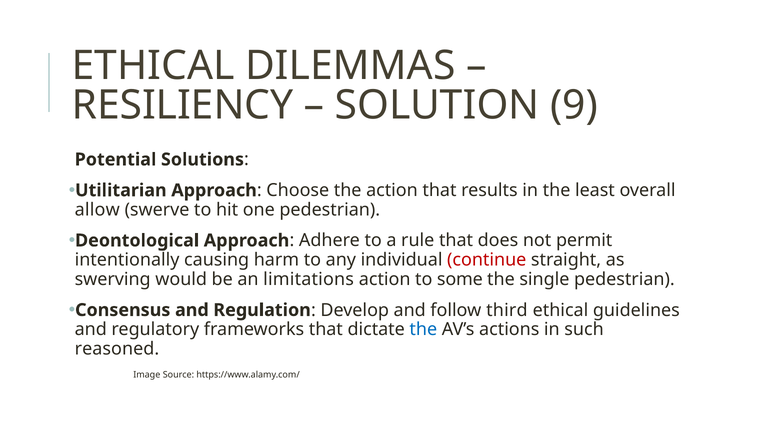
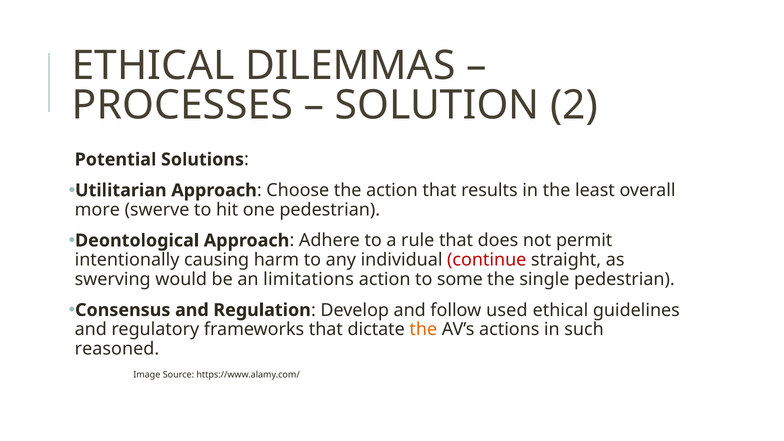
RESILIENCY: RESILIENCY -> PROCESSES (182, 105)
9: 9 -> 2 (574, 105)
allow: allow -> more (97, 210)
third: third -> used (507, 310)
the colour: blue -> orange (423, 329)
